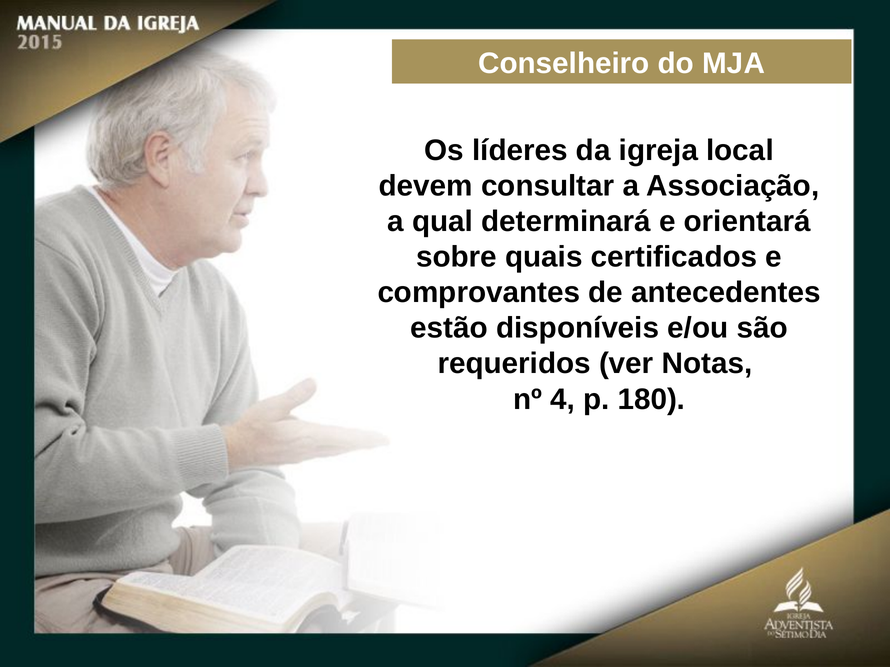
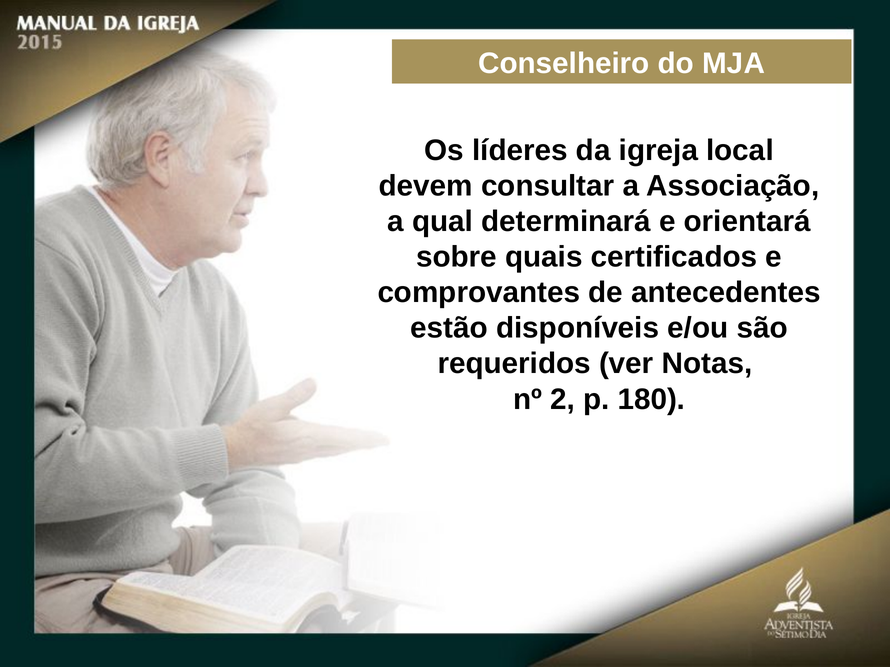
4: 4 -> 2 (562, 400)
